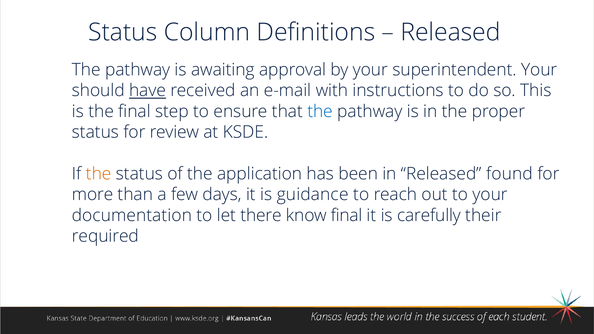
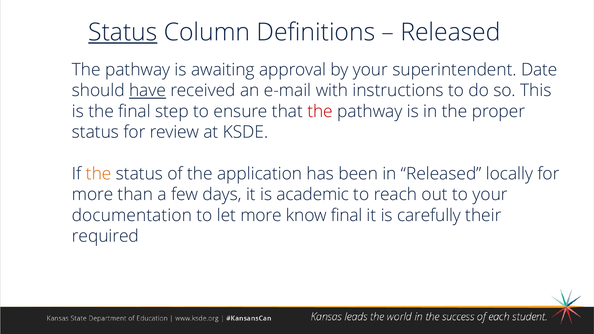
Status underline: none -> present (123, 32)
superintendent Your: Your -> Date (539, 70)
the colour: blue -> red (320, 111)
found: found -> locally (509, 174)
guidance: guidance -> academic (313, 195)
let there: there -> more (261, 215)
